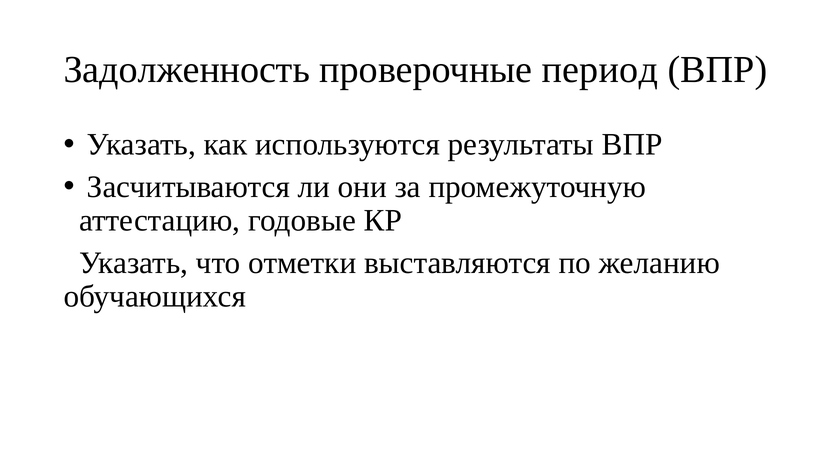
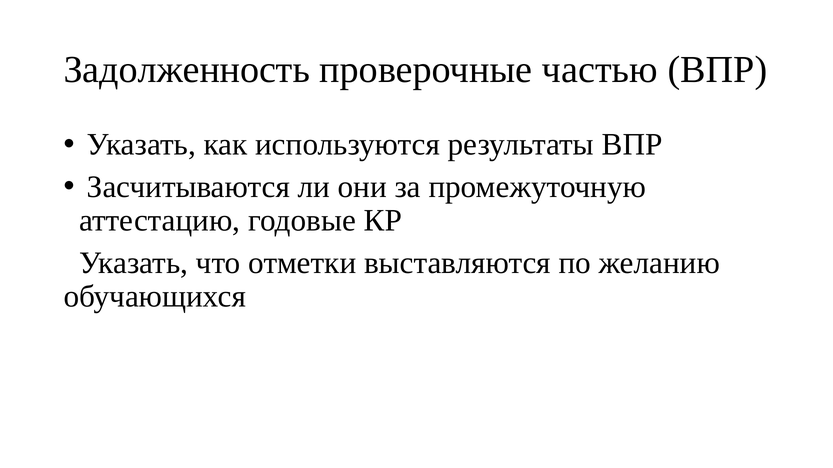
период: период -> частью (600, 70)
